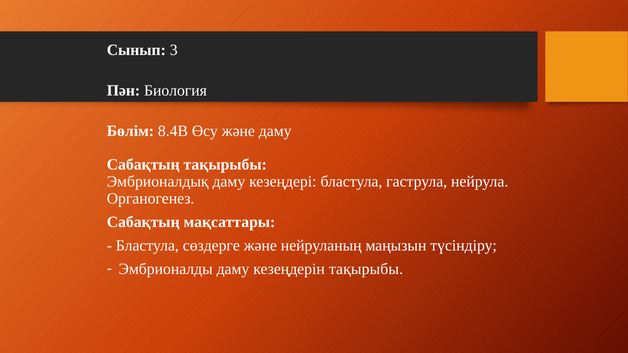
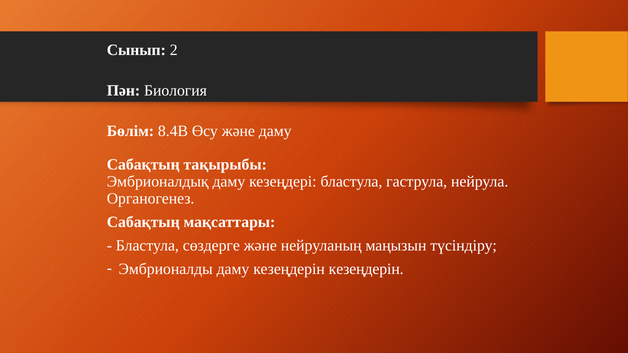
3: 3 -> 2 (174, 50)
кезеңдерін тақырыбы: тақырыбы -> кезеңдерін (366, 269)
